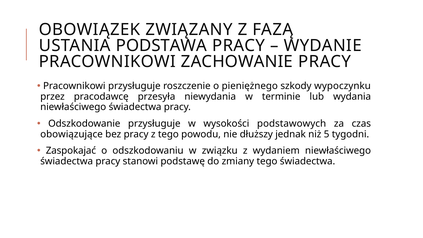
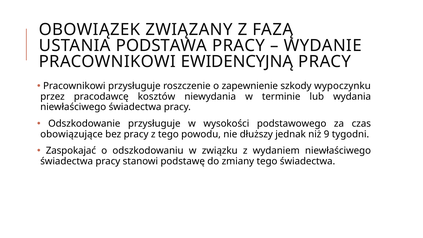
ZACHOWANIE: ZACHOWANIE -> EWIDENCYJNĄ (237, 62)
pieniężnego: pieniężnego -> zapewnienie (250, 86)
przesyła: przesyła -> kosztów (157, 97)
podstawowych: podstawowych -> podstawowego (292, 124)
5: 5 -> 9 (327, 134)
